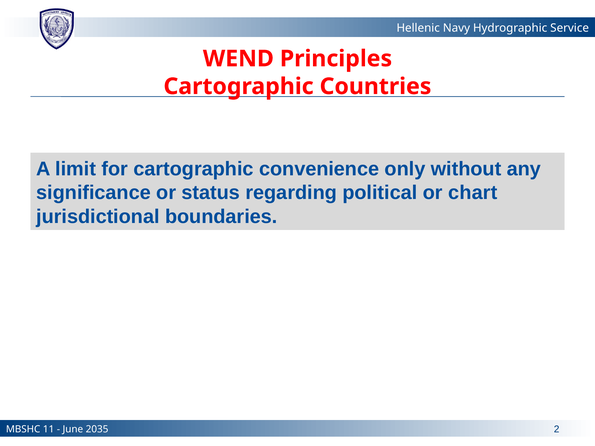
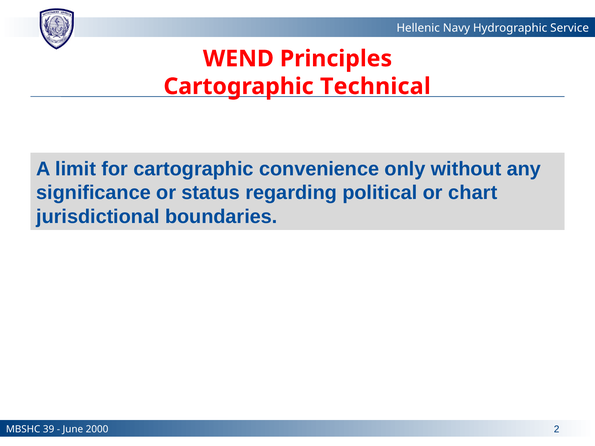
Countries: Countries -> Technical (375, 86)
11: 11 -> 39 (49, 430)
2035: 2035 -> 2000 (97, 430)
